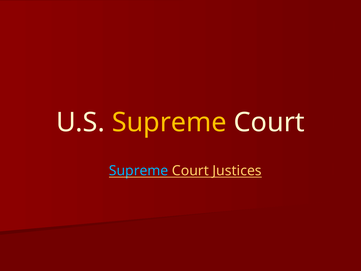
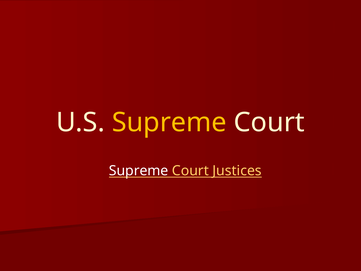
Supreme colour: light blue -> white (139, 171)
